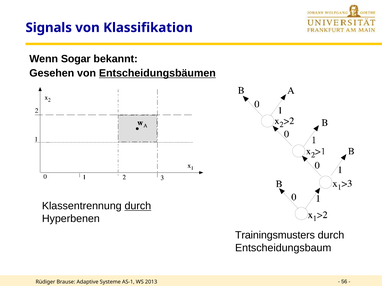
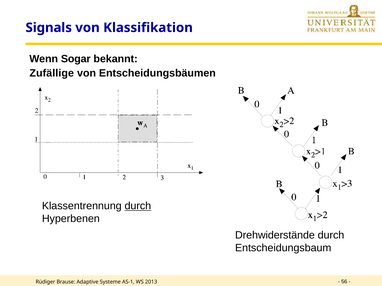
Gesehen: Gesehen -> Zufällige (52, 73)
Entscheidungsbäumen underline: present -> none (157, 73)
Trainingsmusters: Trainingsmusters -> Drehwiderstände (275, 236)
